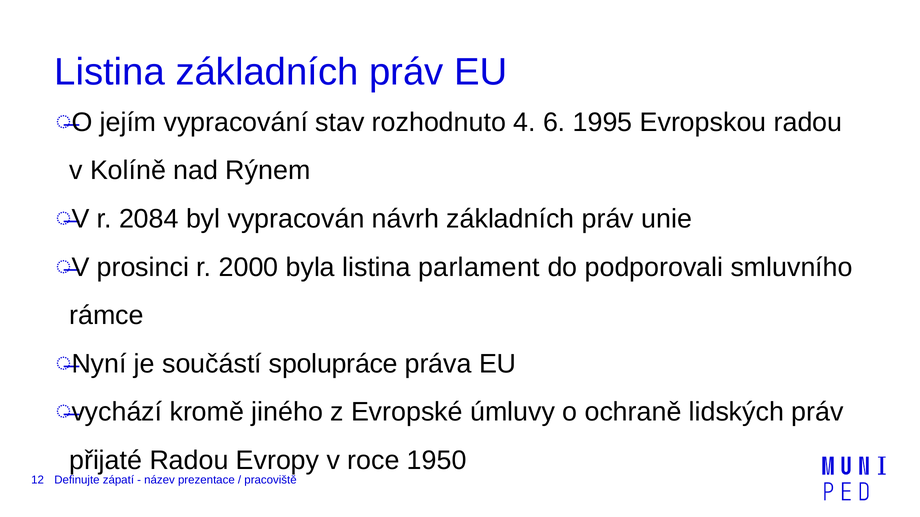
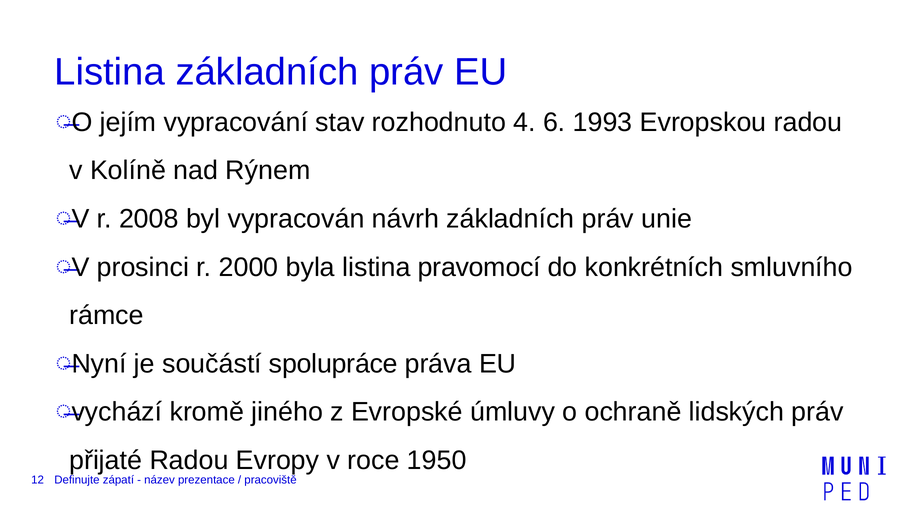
1995: 1995 -> 1993 (603, 122)
2084: 2084 -> 2008 (149, 219)
parlament: parlament -> pravomocí (479, 267)
podporovali: podporovali -> konkrétních (654, 267)
